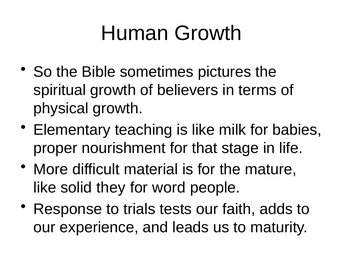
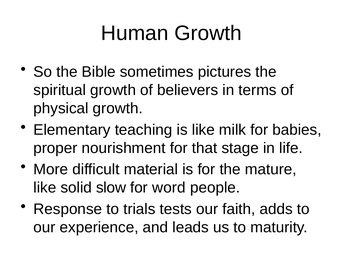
they: they -> slow (111, 188)
